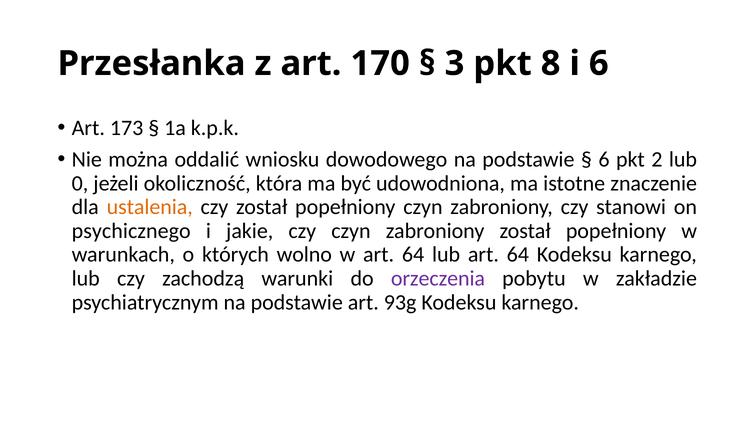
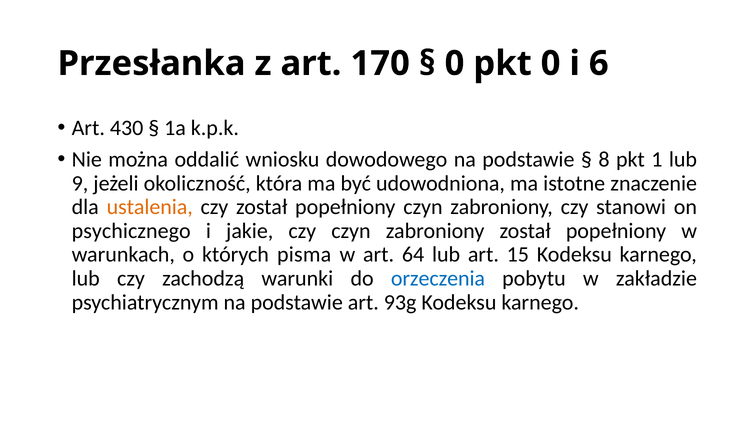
3: 3 -> 0 (455, 63)
pkt 8: 8 -> 0 (551, 63)
173: 173 -> 430 (127, 128)
6: 6 -> 8 (604, 159)
2: 2 -> 1 (657, 159)
0: 0 -> 9 (80, 183)
wolno: wolno -> pisma (304, 254)
lub art 64: 64 -> 15 (518, 254)
orzeczenia colour: purple -> blue (438, 278)
